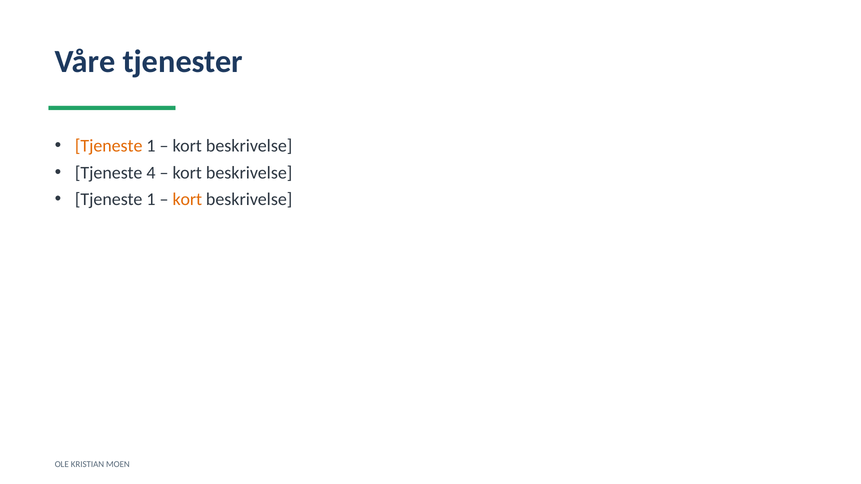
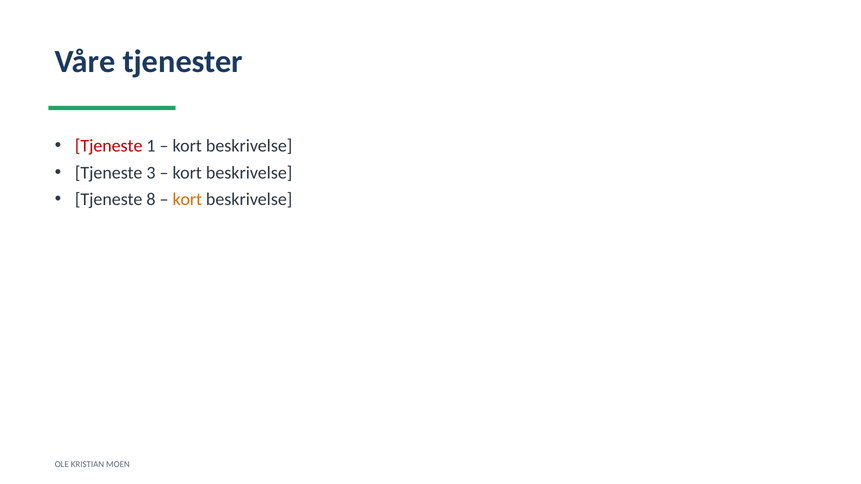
Tjeneste colour: orange -> red (109, 146)
4: 4 -> 3 (151, 173)
1: 1 -> 8 (151, 200)
